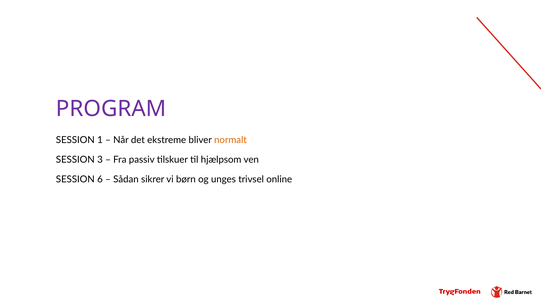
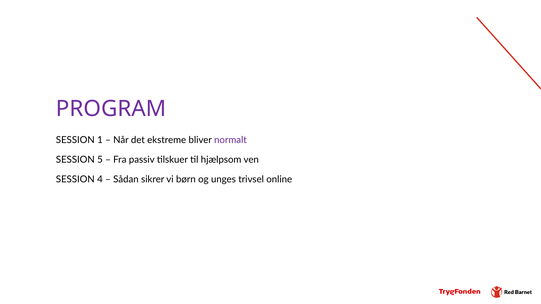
normalt colour: orange -> purple (230, 140)
3: 3 -> 5 (100, 160)
6: 6 -> 4 (100, 180)
